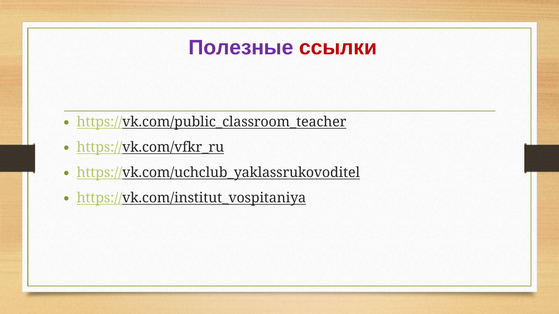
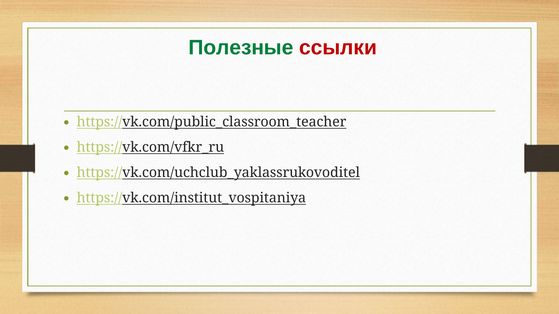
Полезные colour: purple -> green (241, 48)
